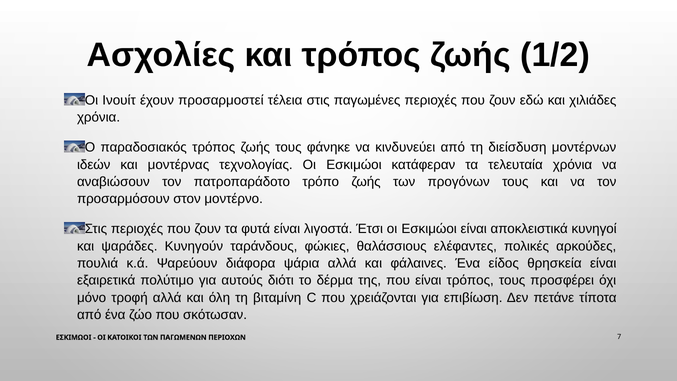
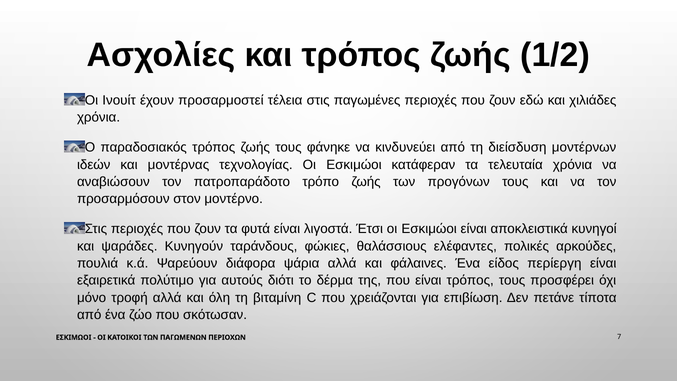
θρησκεία: θρησκεία -> περίεργη (554, 263)
